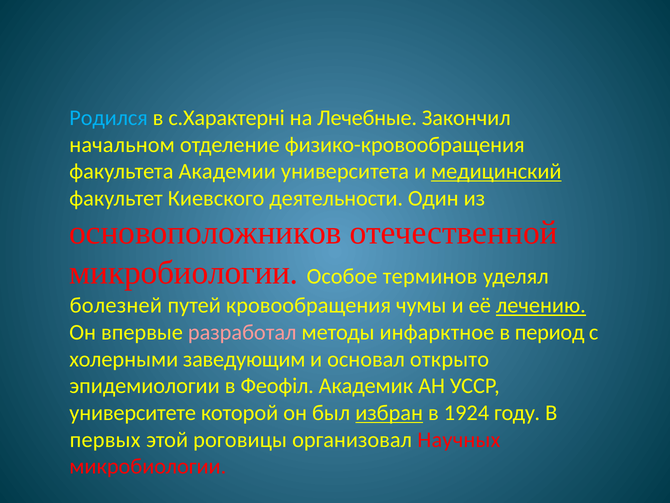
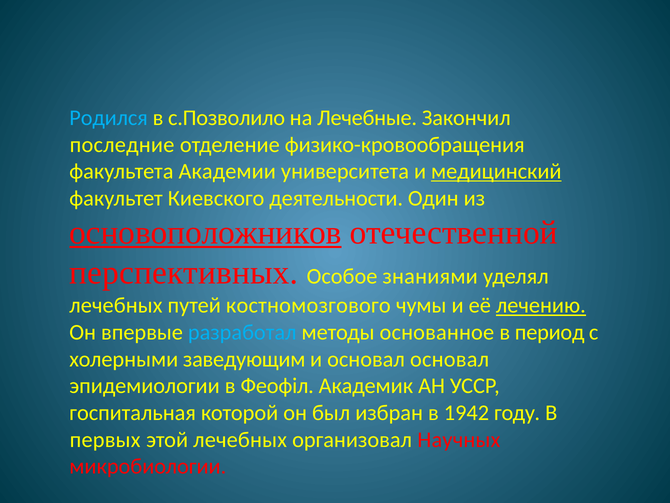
с.Характерні: с.Характерні -> с.Позволило (227, 118)
начальном: начальном -> последние (122, 144)
основоположников underline: none -> present (206, 232)
микробиологии: микробиологии -> перспективных (184, 273)
терминов: терминов -> знаниями (430, 276)
болезней: болезней -> лечебных (116, 305)
кровообращения: кровообращения -> костномозгового (308, 305)
разработал colour: pink -> light blue (242, 332)
инфарктное: инфарктное -> основанное (437, 332)
основал открыто: открыто -> основал (450, 359)
университете: университете -> госпитальная (133, 412)
избран underline: present -> none (389, 412)
1924: 1924 -> 1942 (466, 412)
этой роговицы: роговицы -> лечебных (240, 439)
